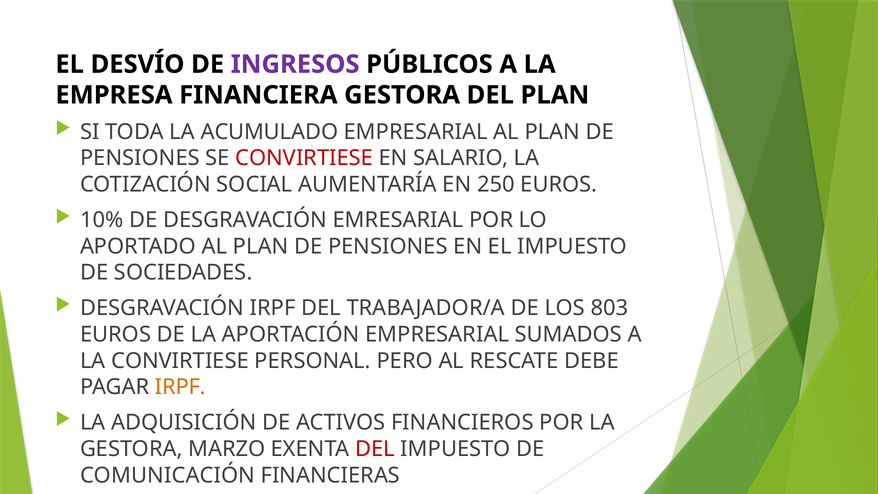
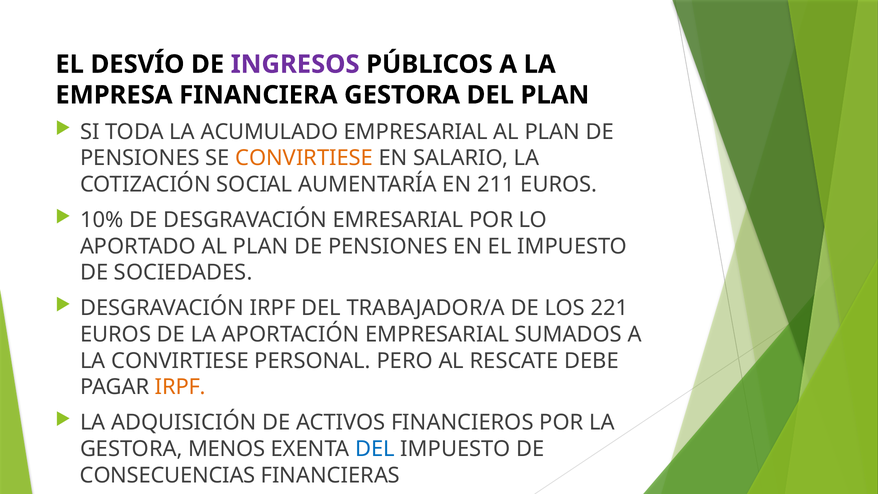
CONVIRTIESE colour: red -> orange (304, 158)
250: 250 -> 211 (496, 184)
803: 803 -> 221 (609, 308)
MARZO: MARZO -> MENOS (227, 449)
DEL colour: red -> blue (375, 449)
COMUNICACIÓN: COMUNICACIÓN -> CONSECUENCIAS (168, 475)
